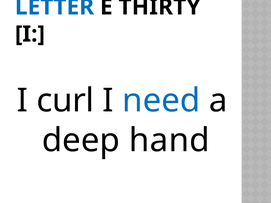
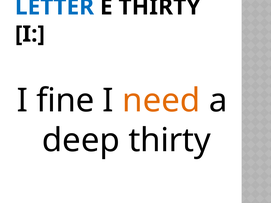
curl: curl -> fine (65, 101)
need colour: blue -> orange (161, 101)
deep hand: hand -> thirty (170, 140)
